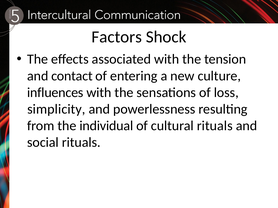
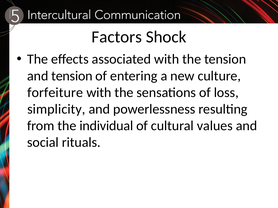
and contact: contact -> tension (72, 76)
influences: influences -> forfeiture (55, 93)
cultural rituals: rituals -> values (215, 126)
